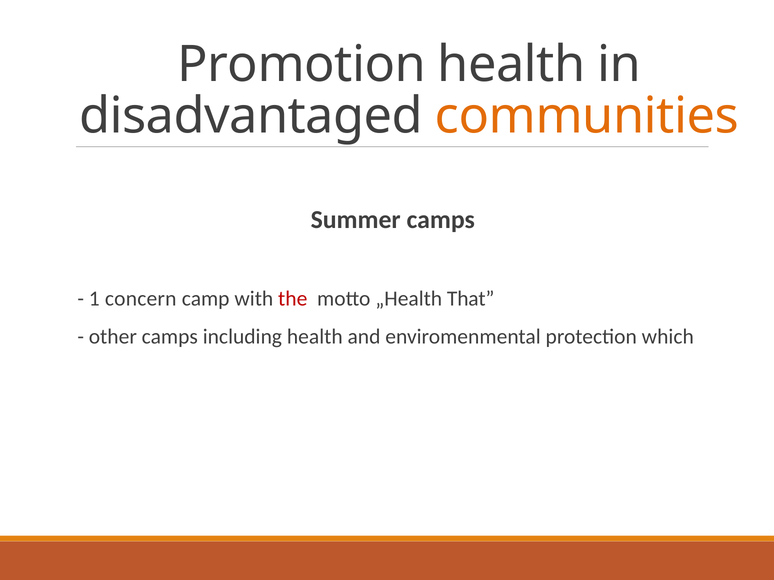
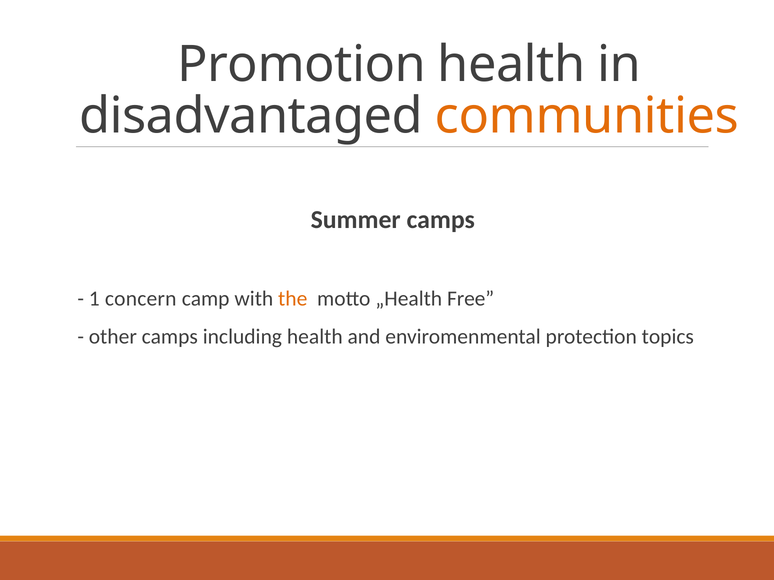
the colour: red -> orange (293, 299)
That: That -> Free (471, 299)
which: which -> topics (668, 337)
